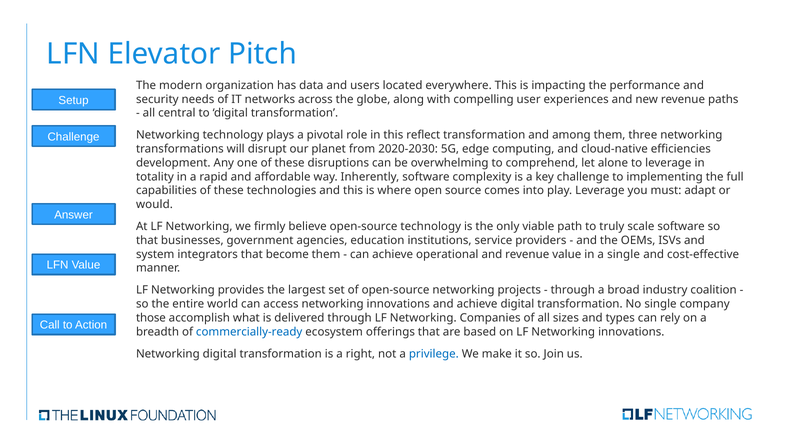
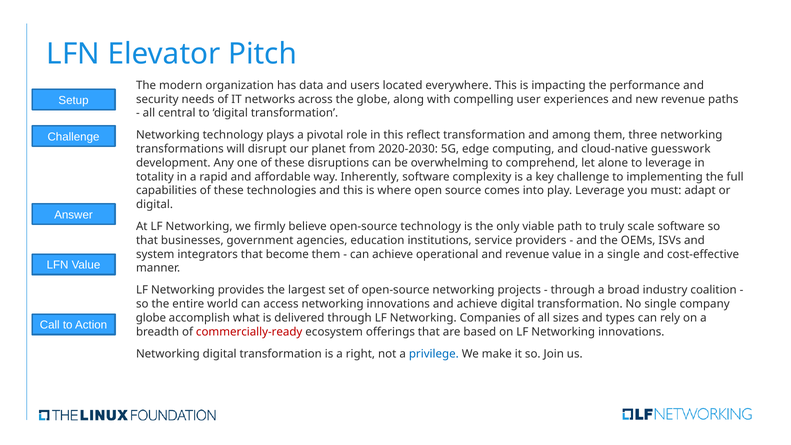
efficiencies: efficiencies -> guesswork (681, 149)
would: would -> digital (155, 204)
those: those -> globe (151, 318)
commercially-ready colour: blue -> red (249, 332)
